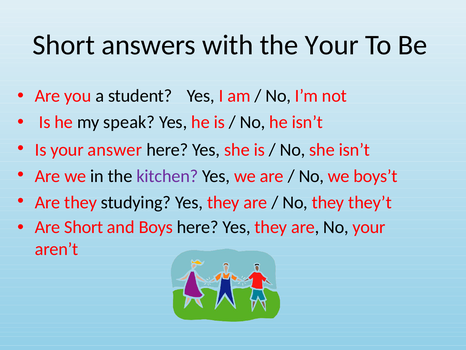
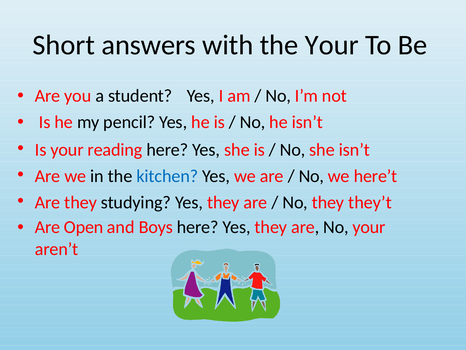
speak: speak -> pencil (129, 122)
answer: answer -> reading (115, 150)
kitchen colour: purple -> blue (167, 176)
boys’t: boys’t -> here’t (376, 176)
Are Short: Short -> Open (84, 227)
